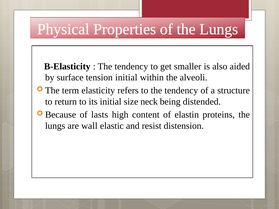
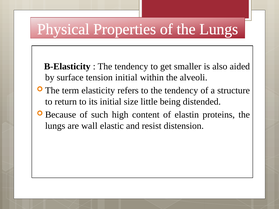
neck: neck -> little (149, 102)
lasts: lasts -> such (100, 115)
